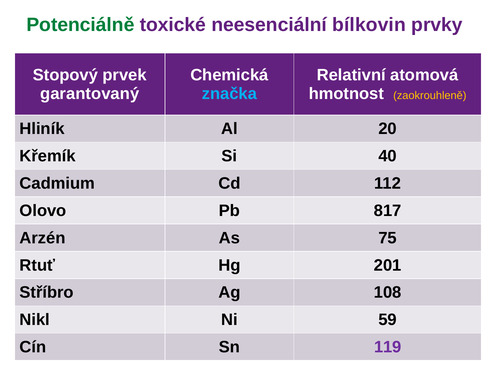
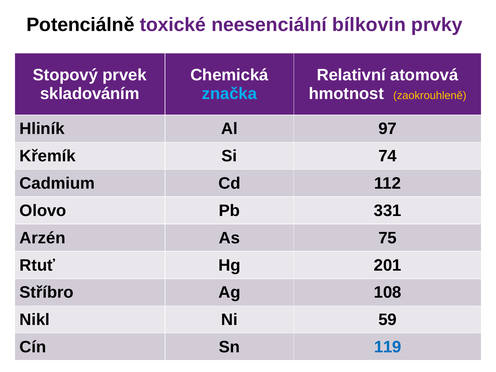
Potenciálně colour: green -> black (80, 25)
garantovaný: garantovaný -> skladováním (90, 94)
20: 20 -> 97 (388, 129)
40: 40 -> 74 (388, 156)
817: 817 -> 331 (388, 211)
119 colour: purple -> blue (388, 347)
